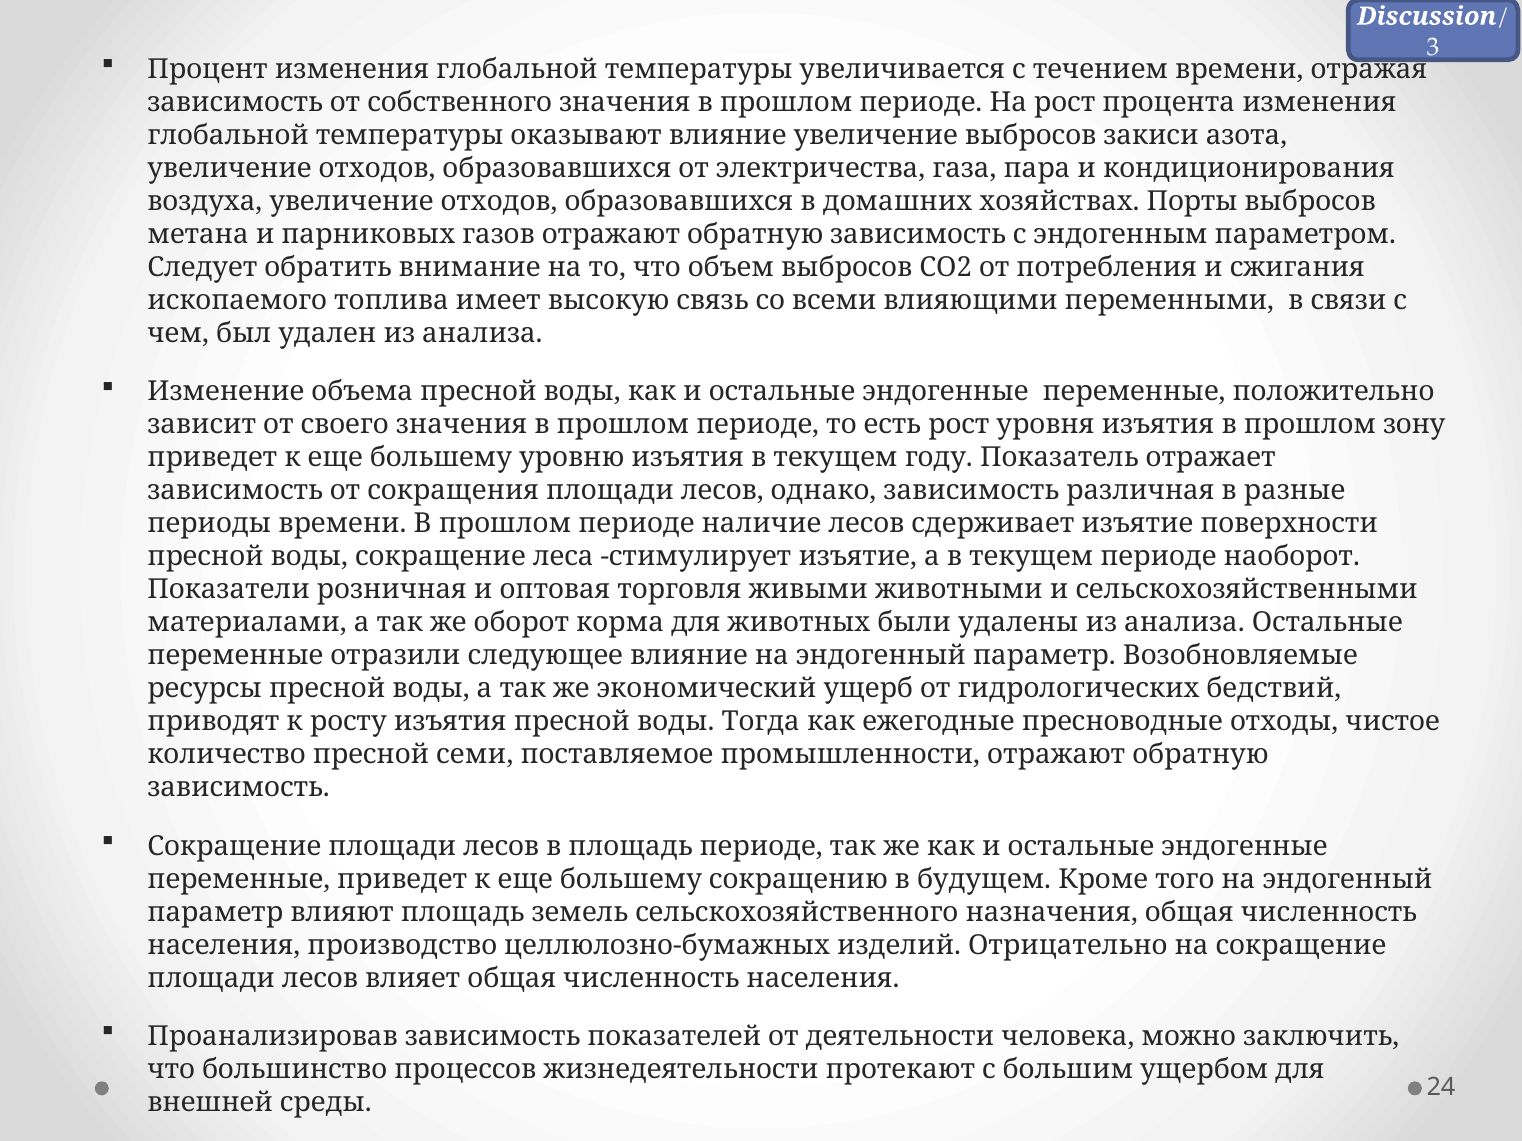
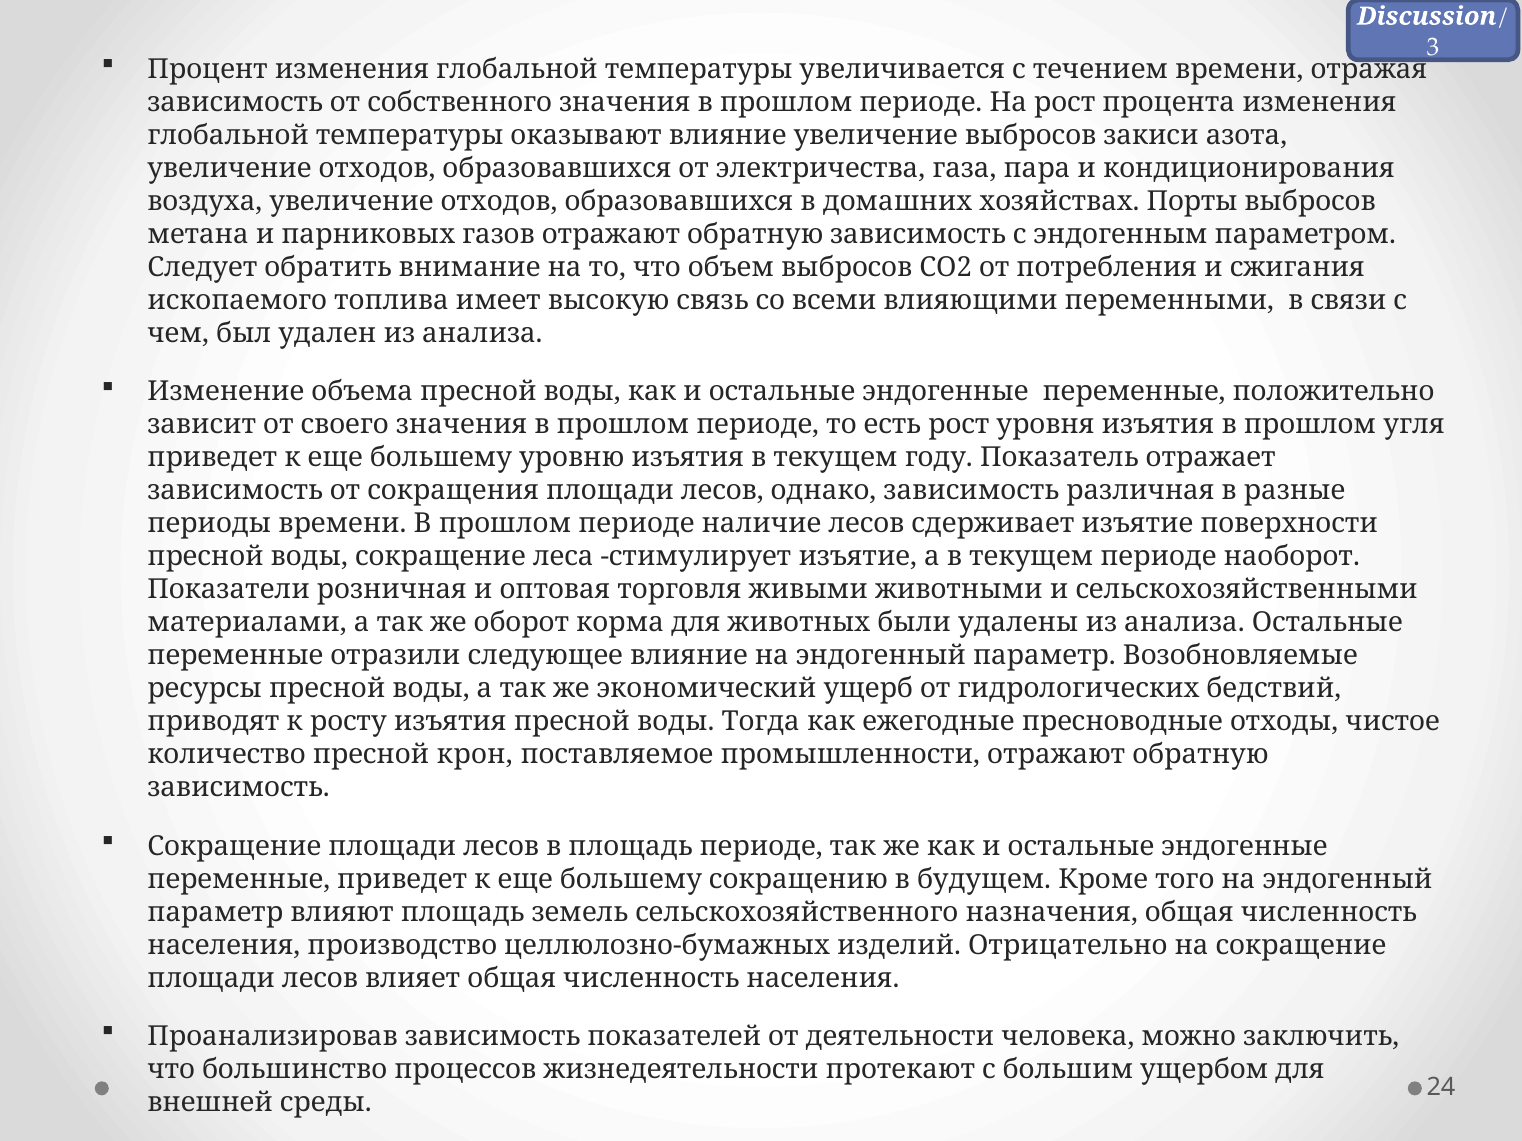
зону: зону -> угля (1414, 425)
семи: семи -> крон (475, 755)
